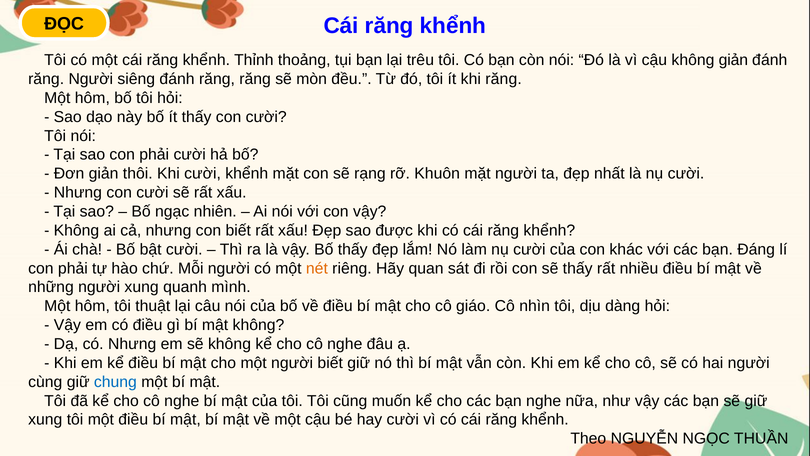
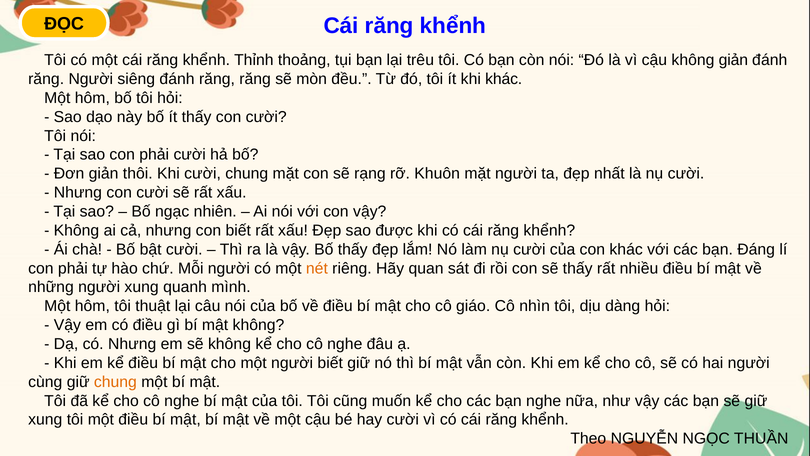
khi răng: răng -> khác (504, 79)
cười khểnh: khểnh -> chung (247, 174)
chung colour: blue -> orange (115, 382)
